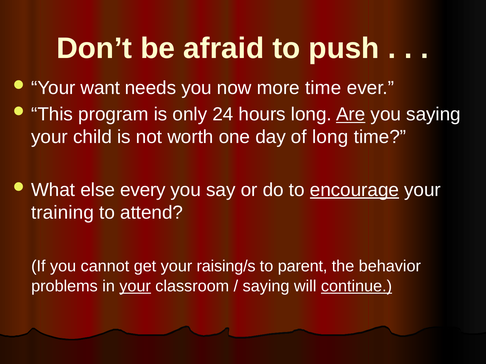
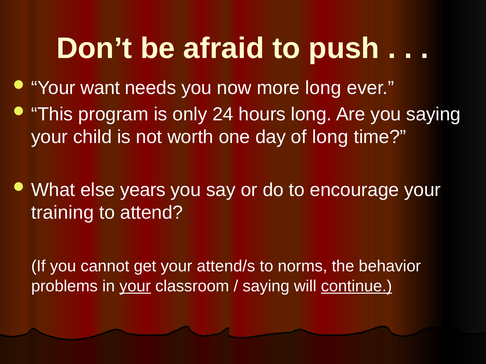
more time: time -> long (323, 88)
Are underline: present -> none (351, 114)
every: every -> years (143, 190)
encourage underline: present -> none (354, 190)
raising/s: raising/s -> attend/s (226, 267)
parent: parent -> norms (303, 267)
